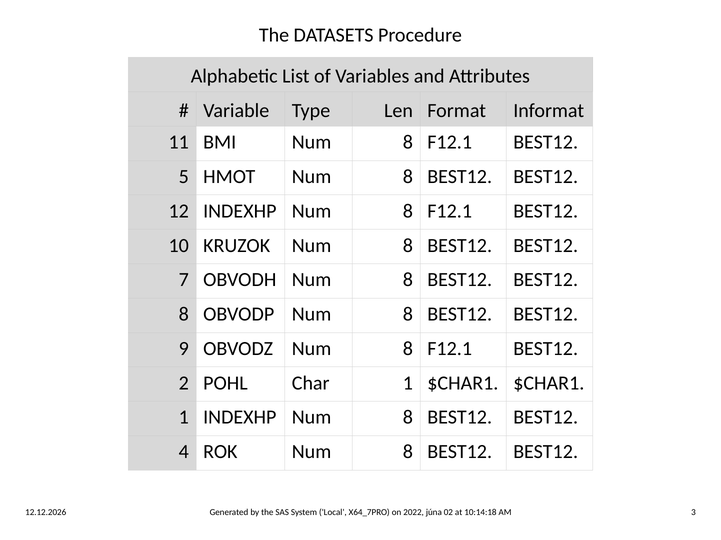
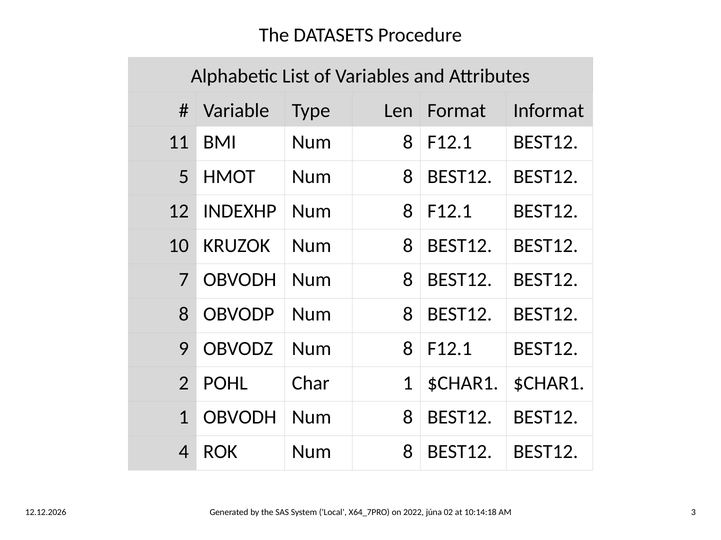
1 INDEXHP: INDEXHP -> OBVODH (240, 418)
